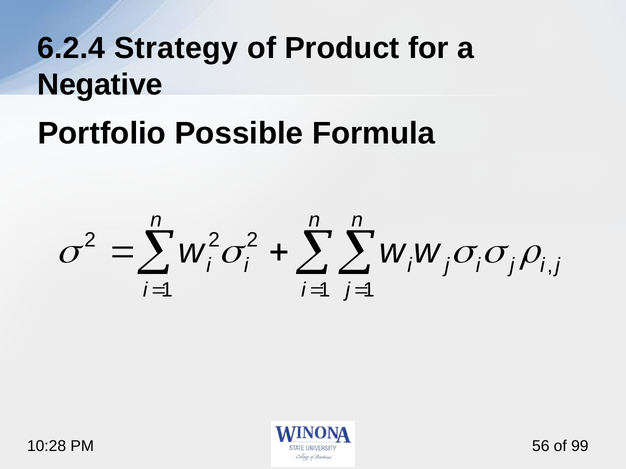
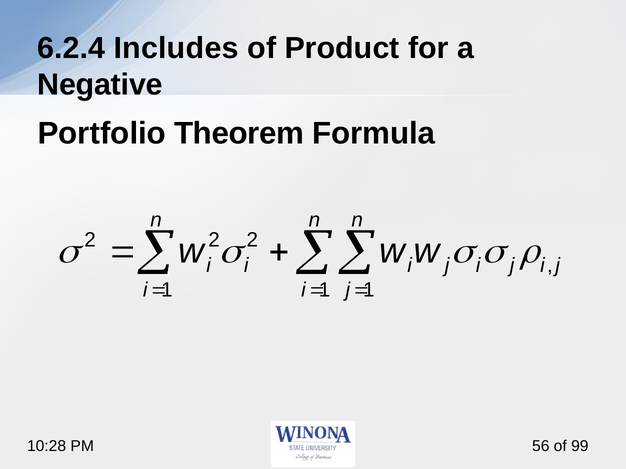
Strategy: Strategy -> Includes (176, 48)
Possible: Possible -> Theorem (239, 134)
